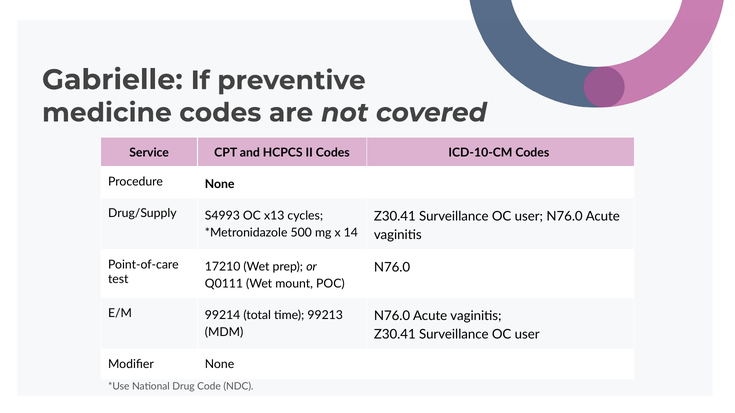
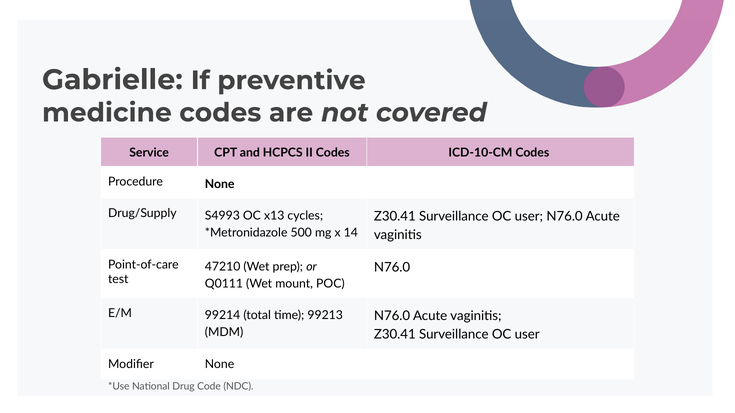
17210: 17210 -> 47210 (223, 267)
